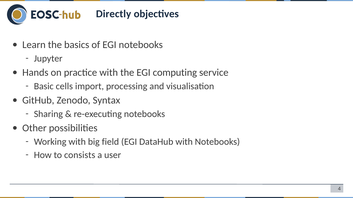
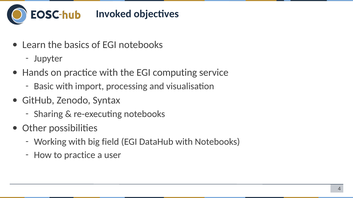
Directly: Directly -> Invoked (114, 14)
Basic cells: cells -> with (64, 87)
to consists: consists -> practice (80, 156)
